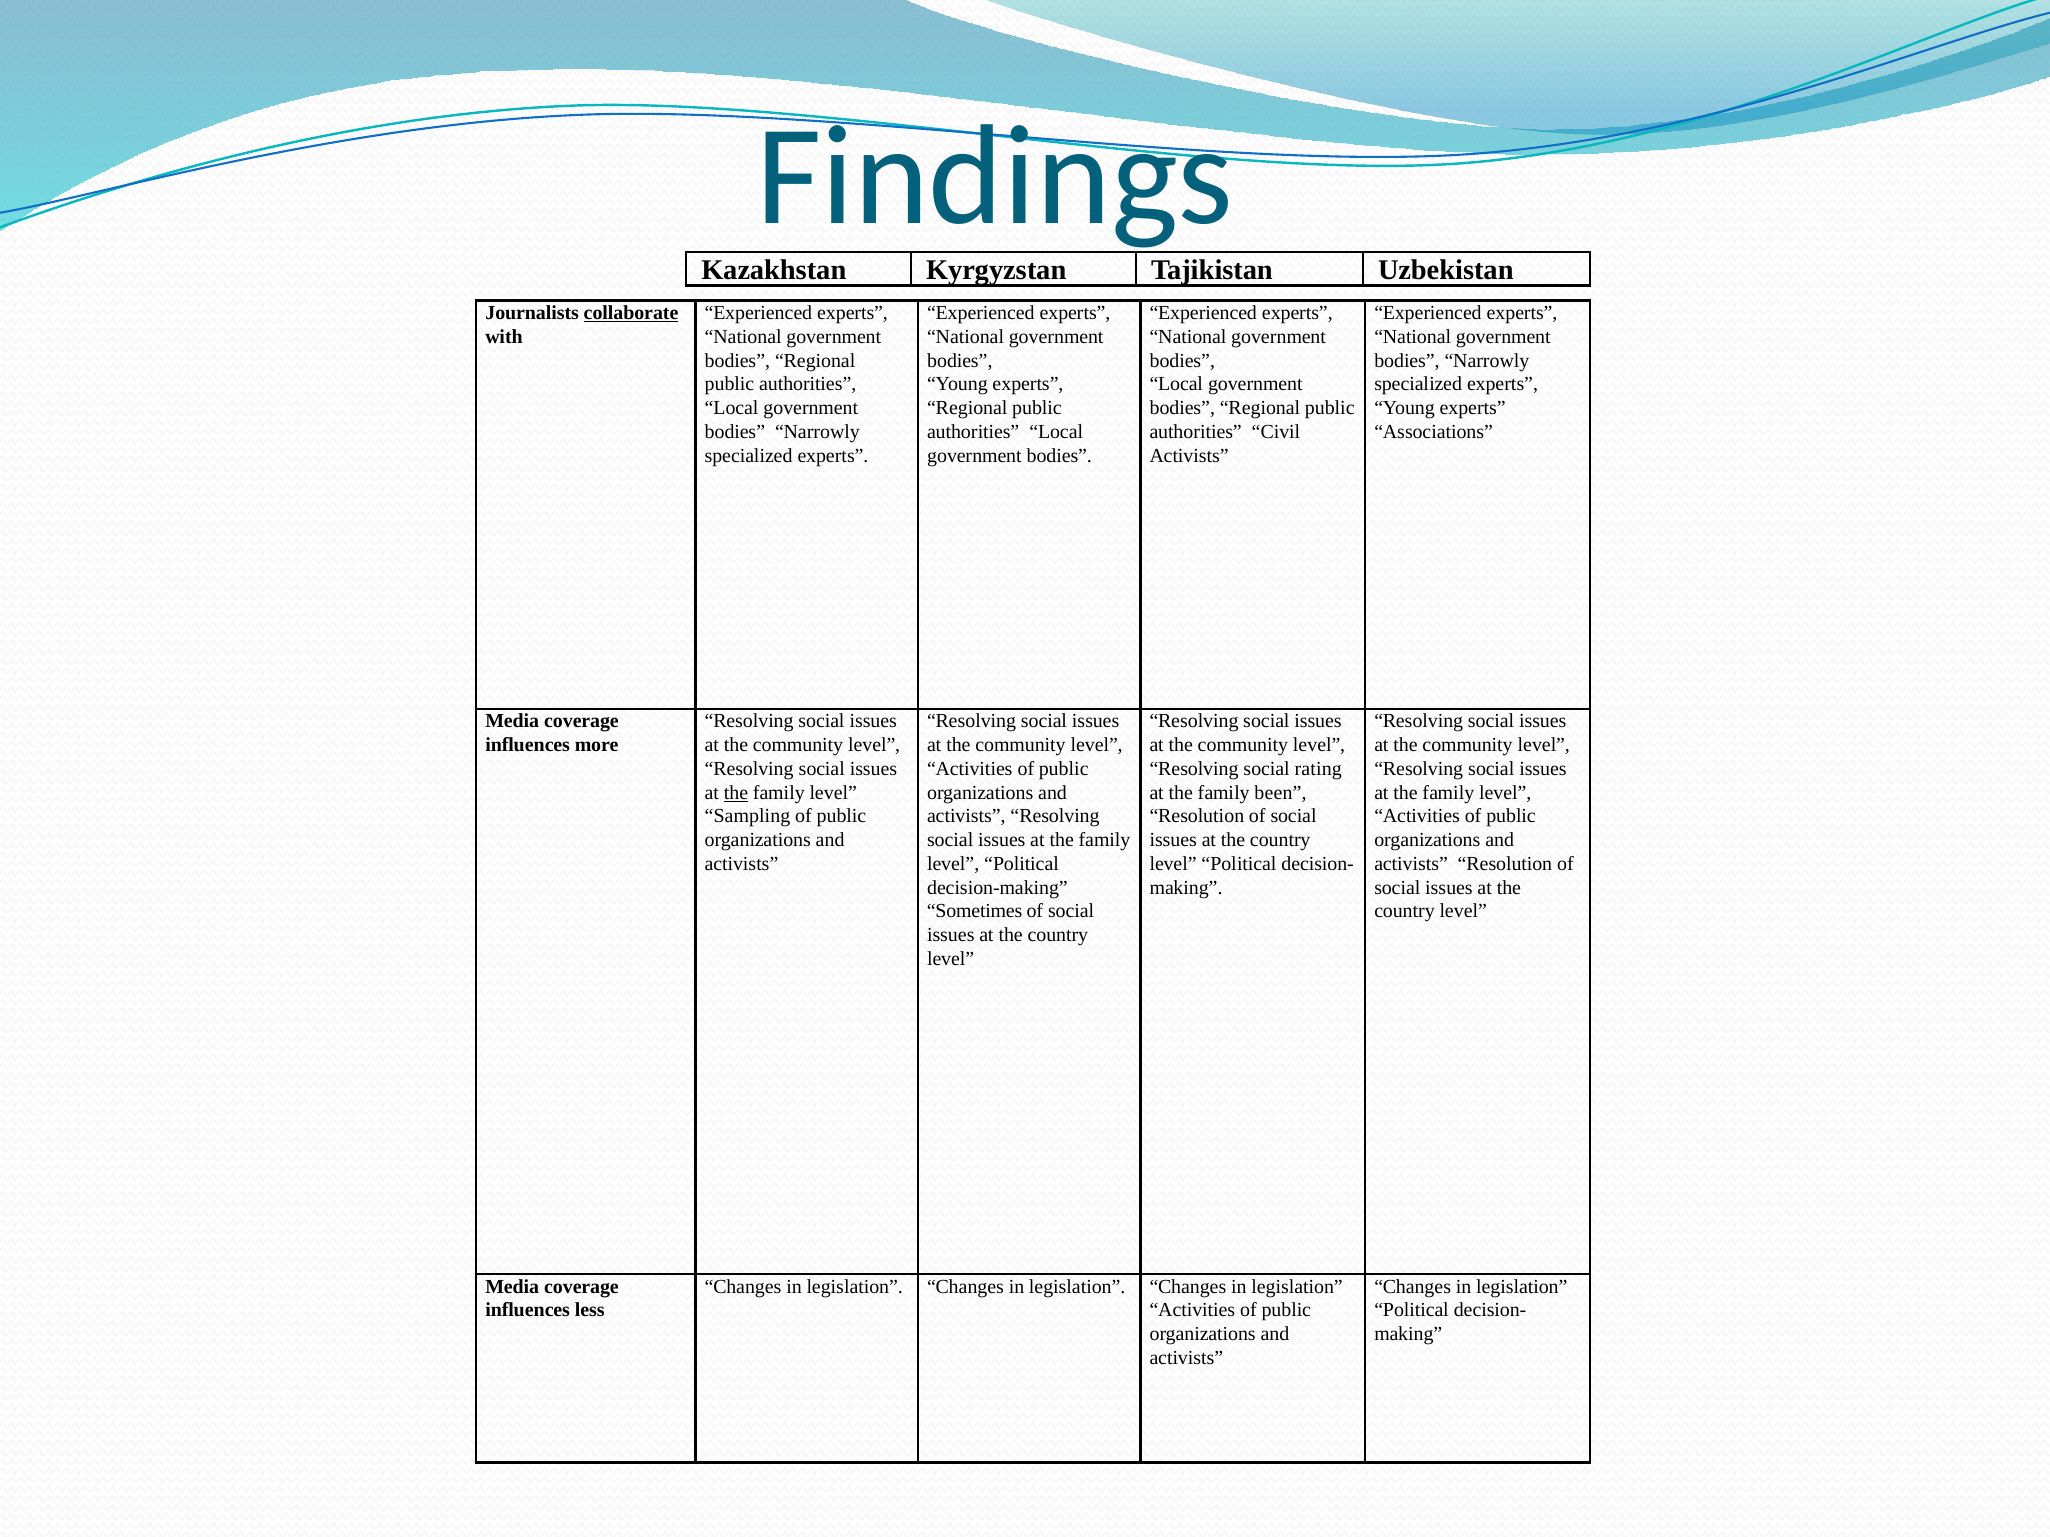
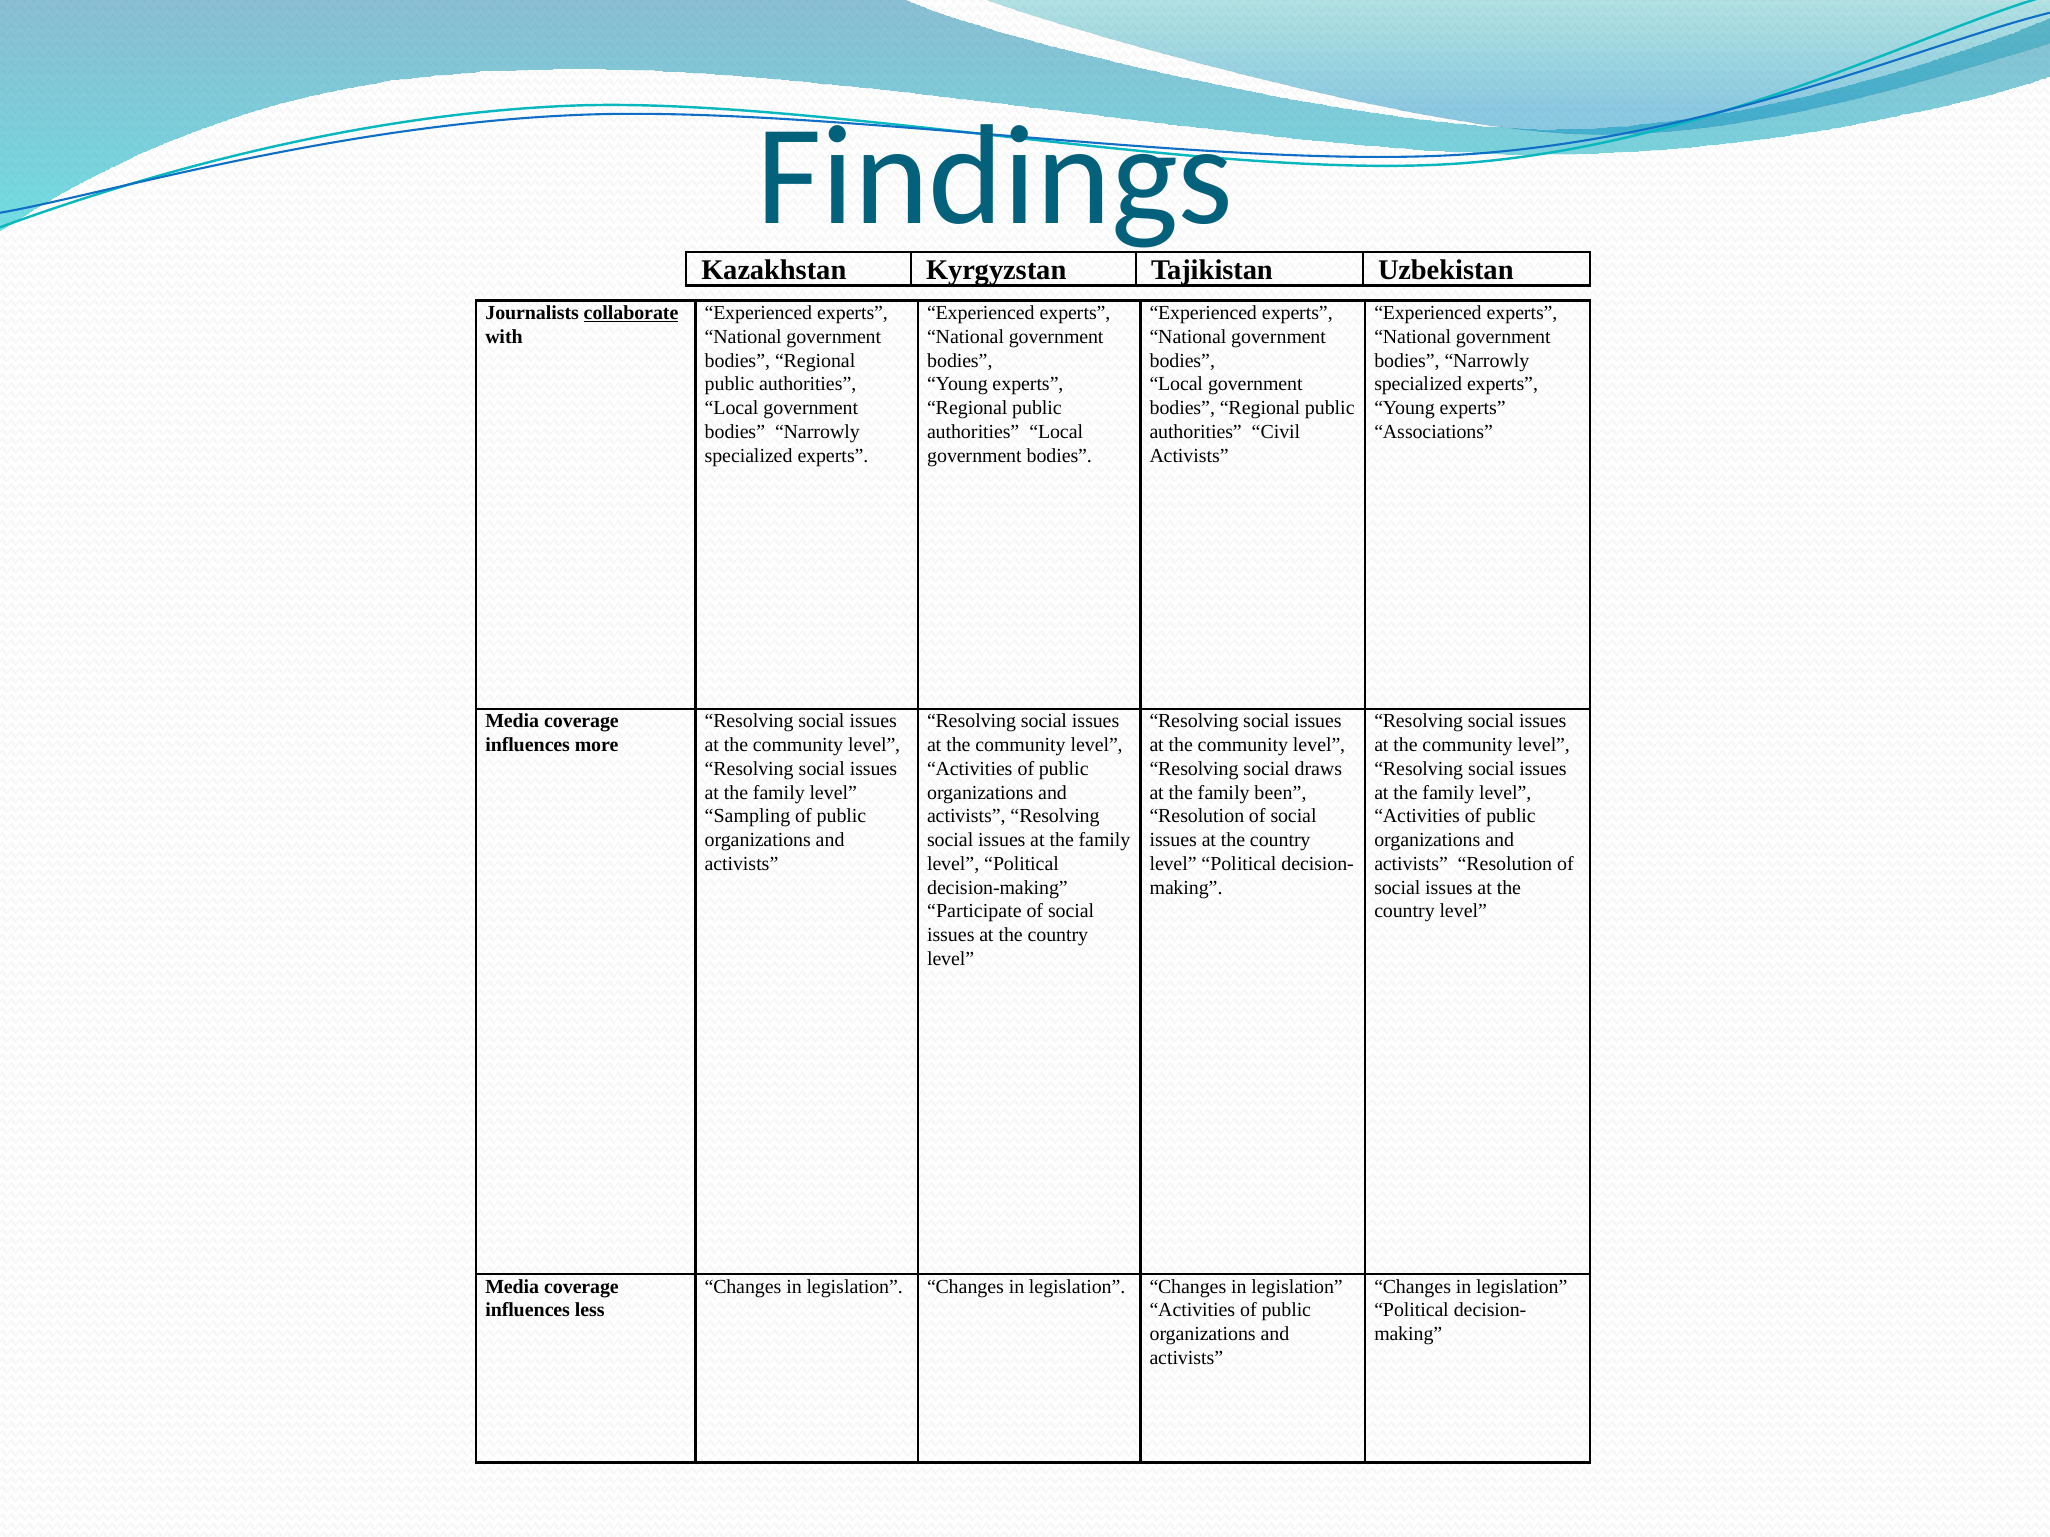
rating: rating -> draws (1318, 769)
the underline: present -> none (736, 793)
Sometimes: Sometimes -> Participate (974, 911)
